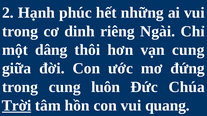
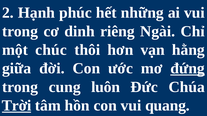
dâng: dâng -> chúc (51, 50)
vạn cung: cung -> hằng (188, 50)
đứng underline: none -> present (188, 69)
